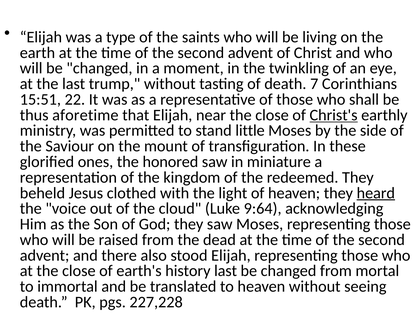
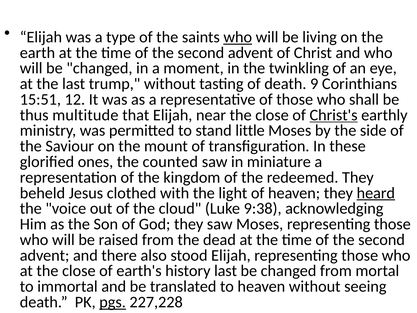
who underline: none -> present (238, 37)
7: 7 -> 9 (314, 84)
22: 22 -> 12 (75, 99)
aforetime: aforetime -> multitude (85, 115)
honored: honored -> counted (170, 162)
9:64: 9:64 -> 9:38 (263, 208)
pgs underline: none -> present (113, 302)
